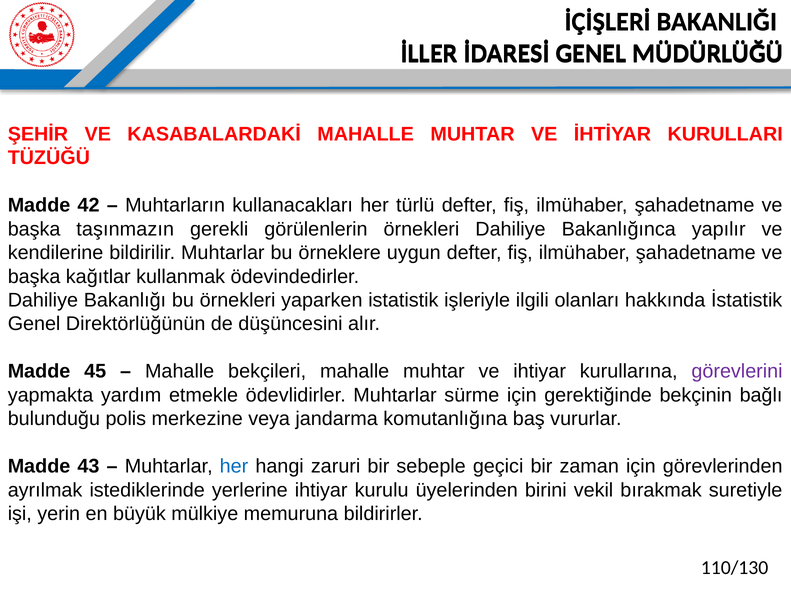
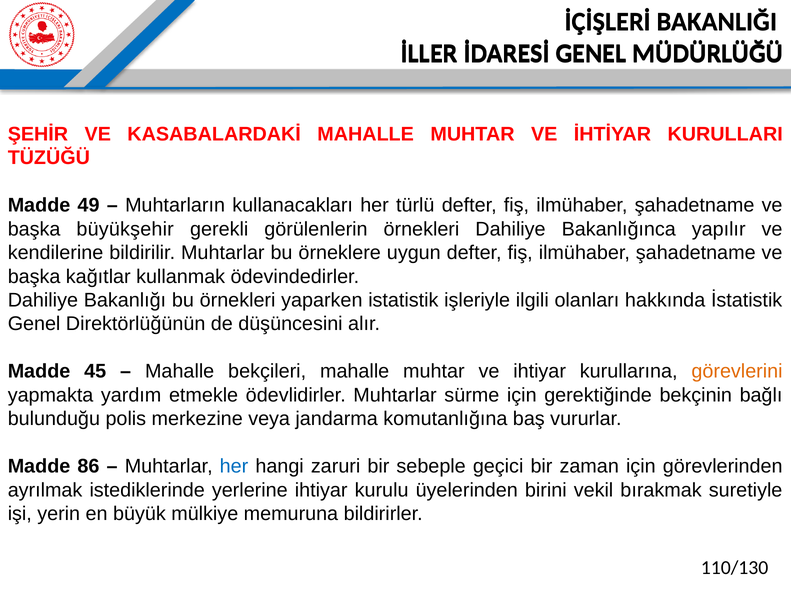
42: 42 -> 49 (88, 205)
taşınmazın: taşınmazın -> büyükşehir (125, 229)
görevlerini colour: purple -> orange (737, 372)
43: 43 -> 86 (88, 466)
